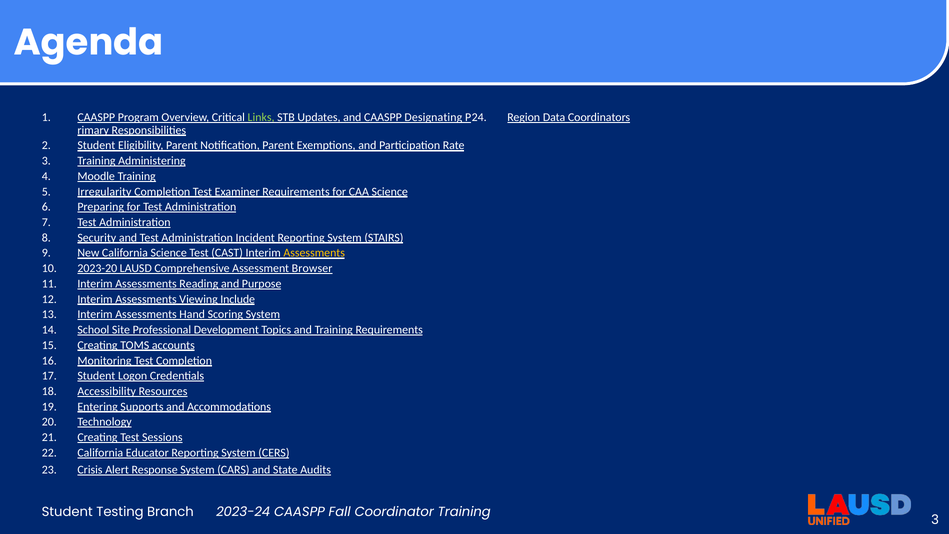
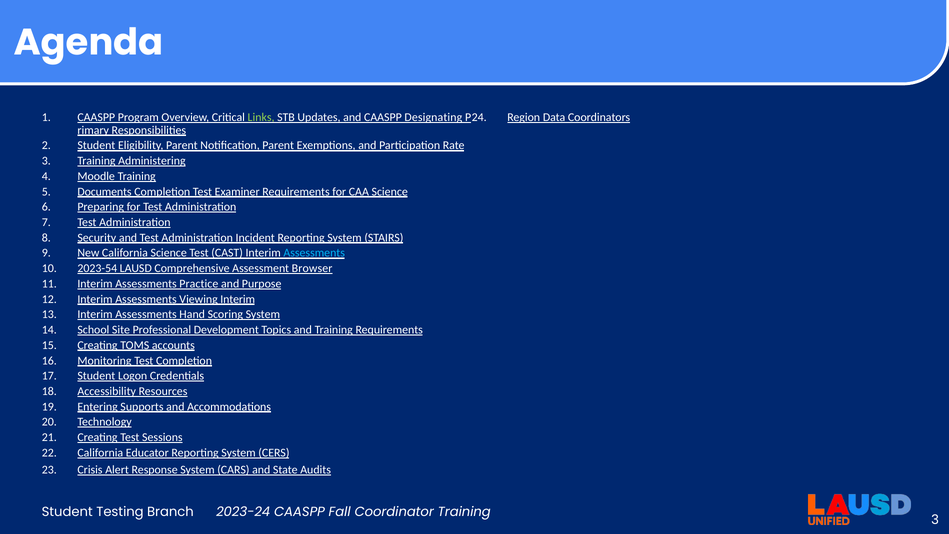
Irregularity: Irregularity -> Documents (105, 192)
Assessments colour: yellow -> light blue (314, 253)
2023-20: 2023-20 -> 2023-54 (97, 268)
Reading: Reading -> Practice (199, 284)
Viewing Include: Include -> Interim (238, 299)
